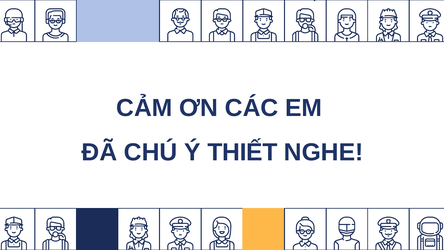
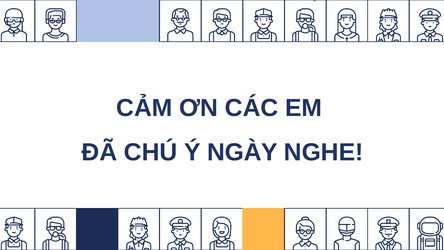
THIẾT: THIẾT -> NGÀY (242, 152)
